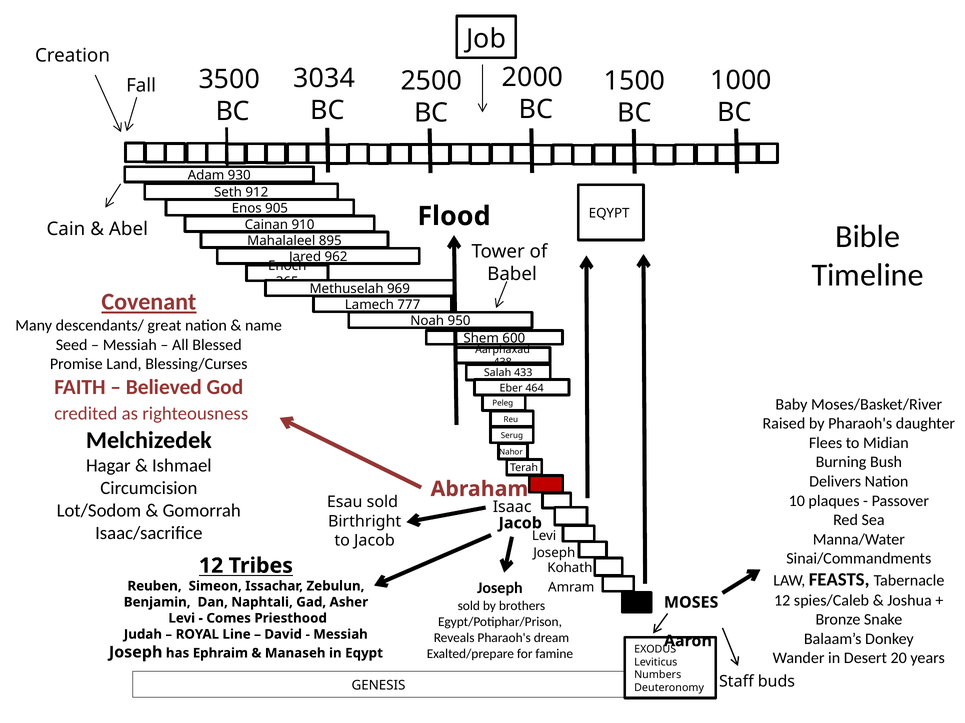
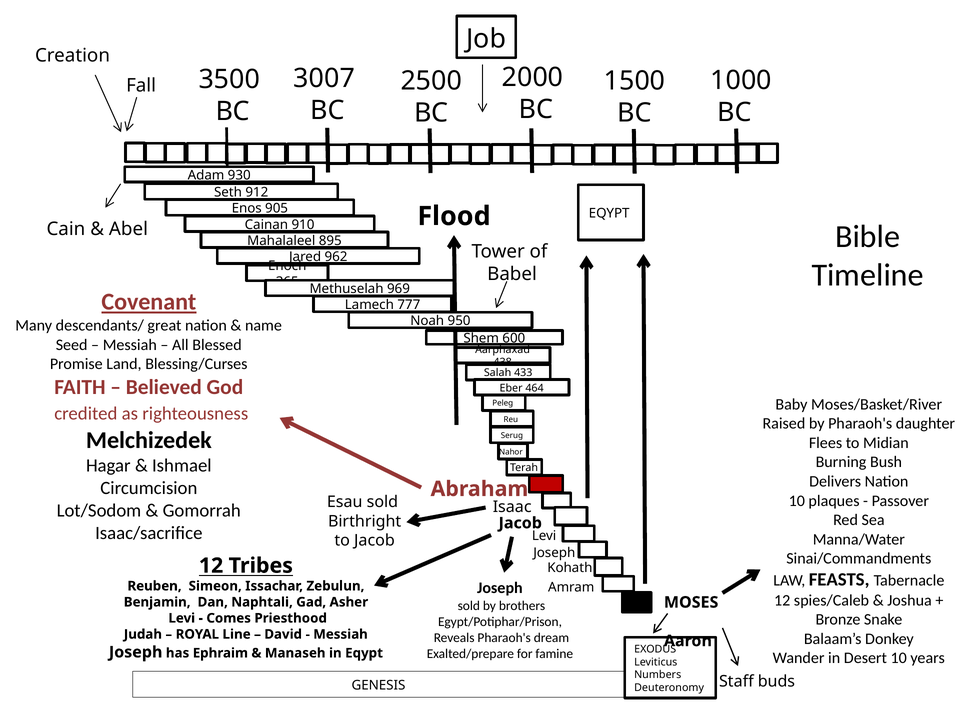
3034: 3034 -> 3007 (324, 78)
Desert 20: 20 -> 10 (899, 659)
